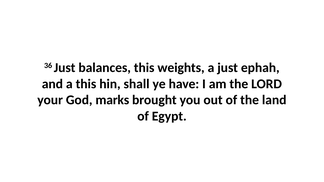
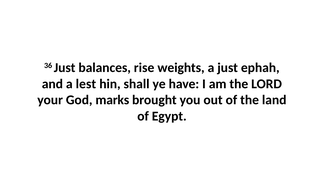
balances this: this -> rise (144, 68)
a this: this -> lest (86, 84)
